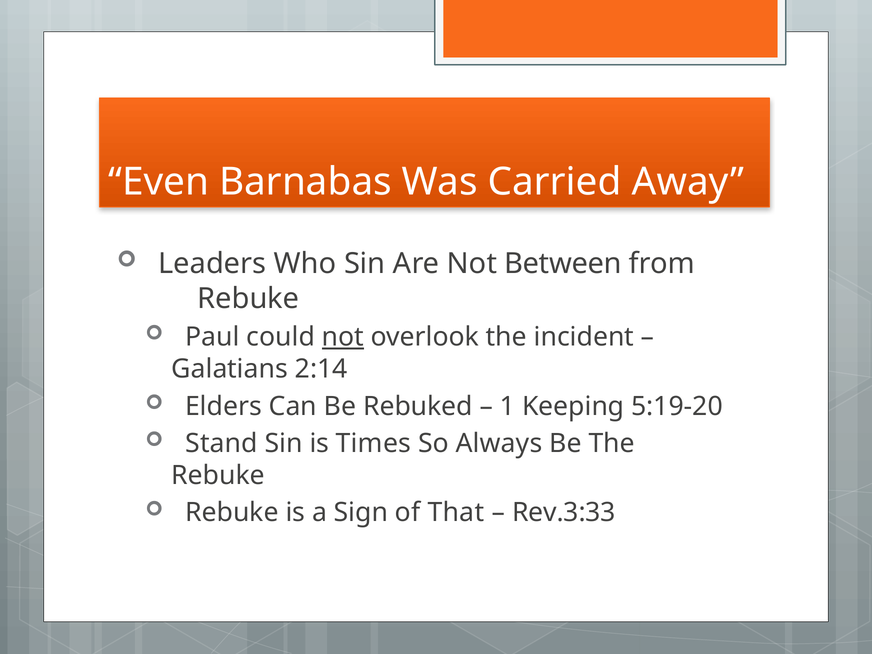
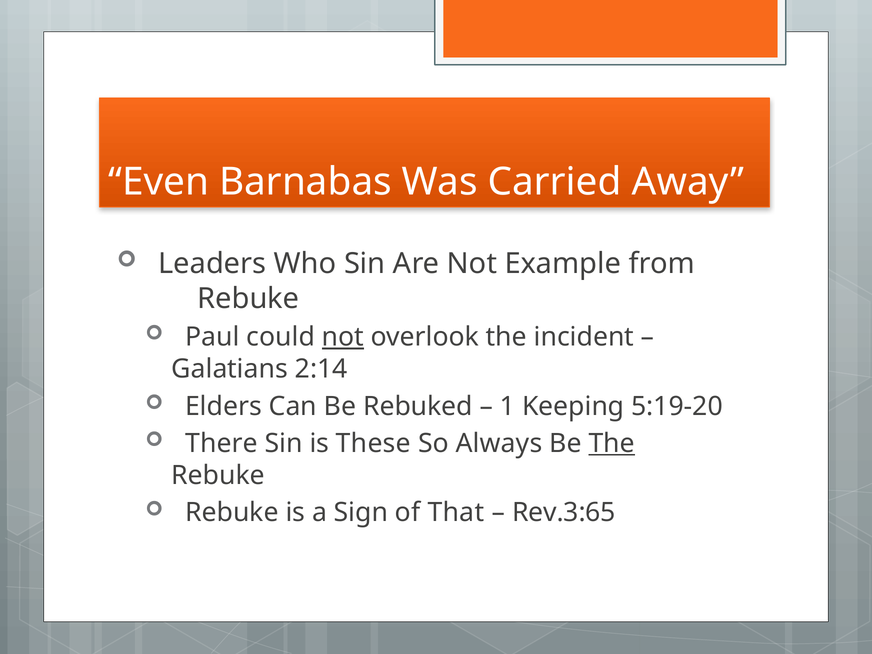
Between: Between -> Example (563, 264)
Stand: Stand -> There (222, 443)
Times: Times -> These (373, 443)
The underline: none -> present (612, 443)
Rev.3:33: Rev.3:33 -> Rev.3:65 (564, 513)
